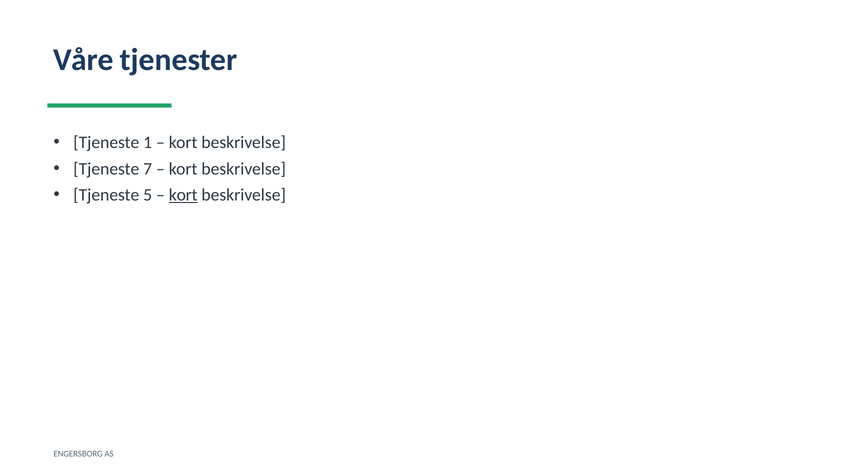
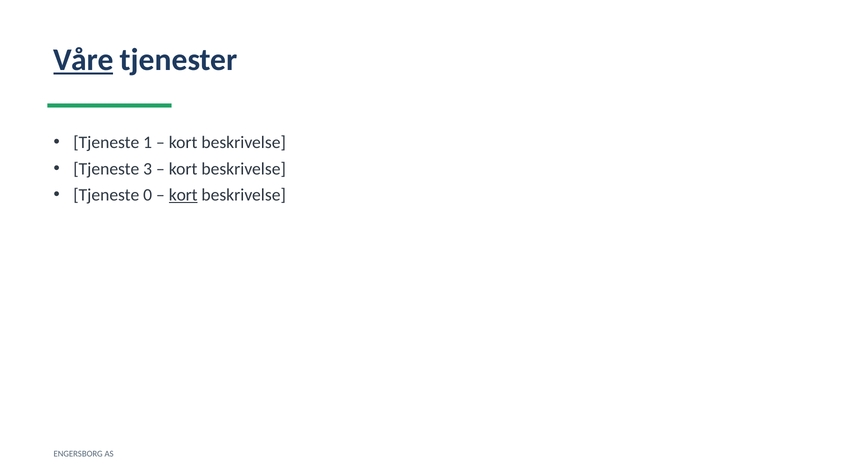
Våre underline: none -> present (83, 60)
7: 7 -> 3 (148, 169)
5: 5 -> 0 (148, 195)
